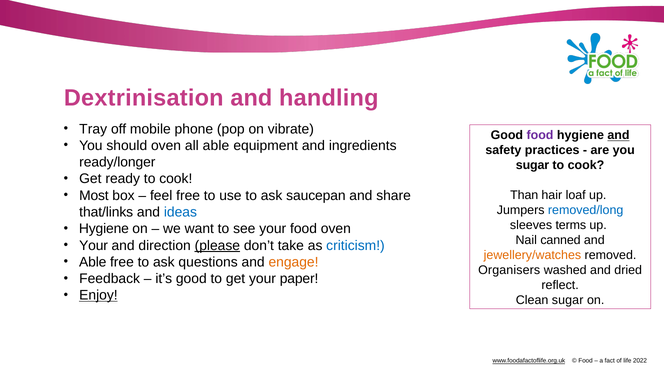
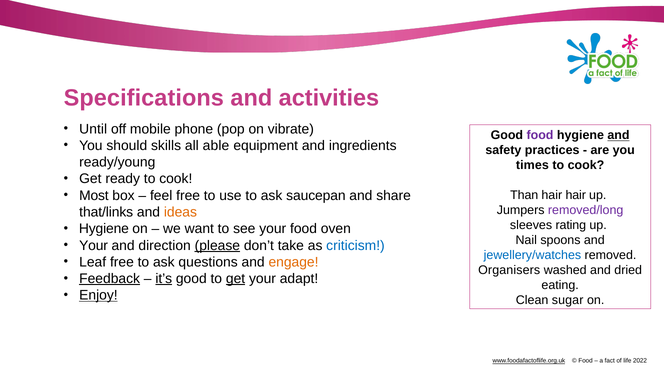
Dextrinisation: Dextrinisation -> Specifications (144, 98)
handling: handling -> activities (329, 98)
Tray: Tray -> Until (93, 129)
should oven: oven -> skills (166, 145)
ready/longer: ready/longer -> ready/young (117, 162)
sugar: sugar -> times (532, 165)
hair loaf: loaf -> hair (576, 195)
removed/long colour: blue -> purple (586, 210)
ideas colour: blue -> orange (180, 212)
terms: terms -> rating (571, 225)
canned: canned -> spoons (560, 240)
jewellery/watches colour: orange -> blue (532, 255)
Able: Able -> Leaf (93, 262)
Feedback underline: none -> present (110, 278)
it’s underline: none -> present (164, 278)
get underline: none -> present (236, 278)
paper: paper -> adapt (299, 278)
reflect: reflect -> eating (560, 285)
